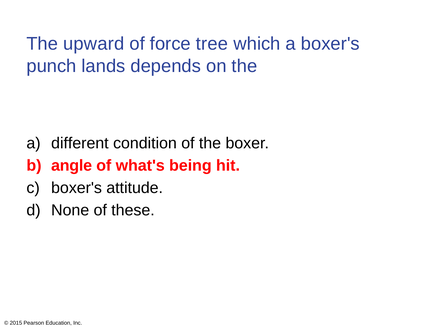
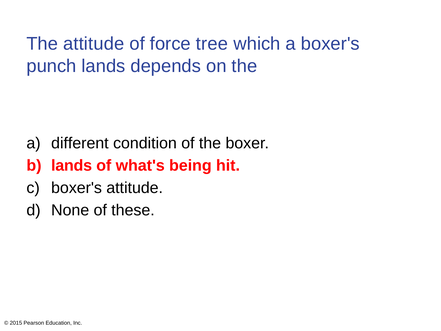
The upward: upward -> attitude (94, 44)
angle: angle -> lands (72, 166)
